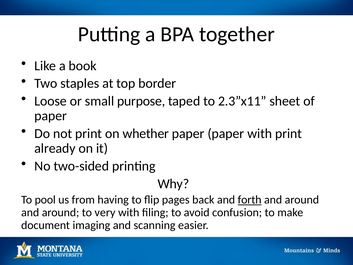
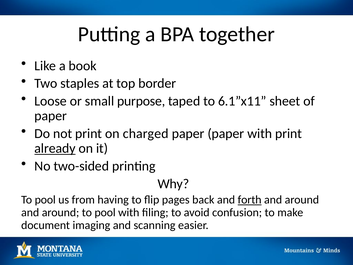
2.3”x11: 2.3”x11 -> 6.1”x11 (242, 101)
whether: whether -> charged (146, 133)
already underline: none -> present (55, 148)
around to very: very -> pool (105, 212)
